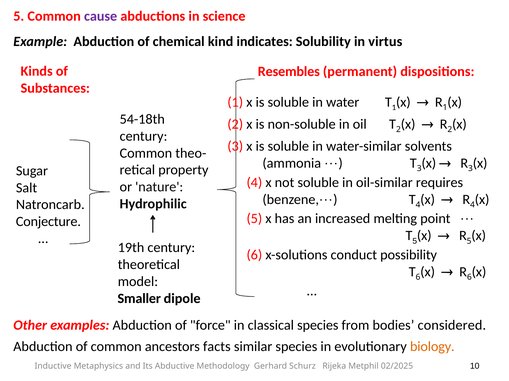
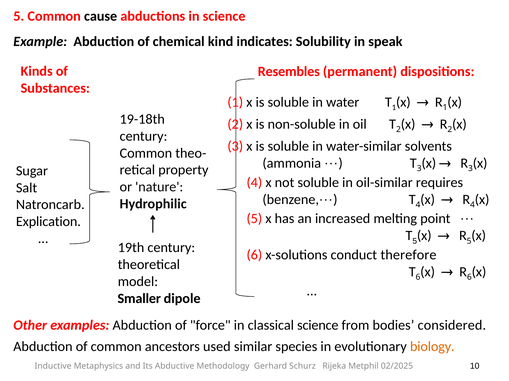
cause colour: purple -> black (101, 16)
virtus: virtus -> speak (385, 42)
54-18th: 54-18th -> 19-18th (142, 119)
Conjecture: Conjecture -> Explication (48, 222)
possibility: possibility -> therefore (409, 255)
classical species: species -> science (318, 326)
facts: facts -> used (217, 347)
